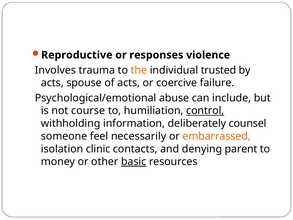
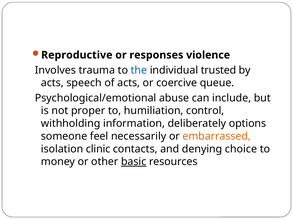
the colour: orange -> blue (139, 70)
spouse: spouse -> speech (84, 83)
failure: failure -> queue (217, 83)
course: course -> proper (88, 111)
control underline: present -> none (205, 111)
counsel: counsel -> options (248, 123)
parent: parent -> choice (241, 149)
